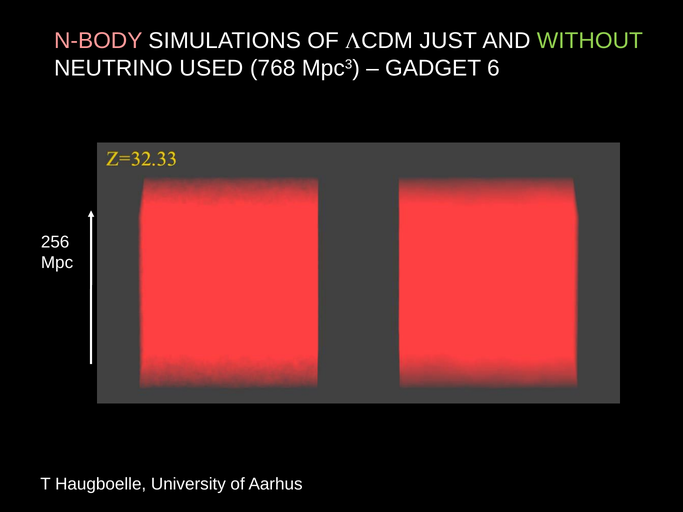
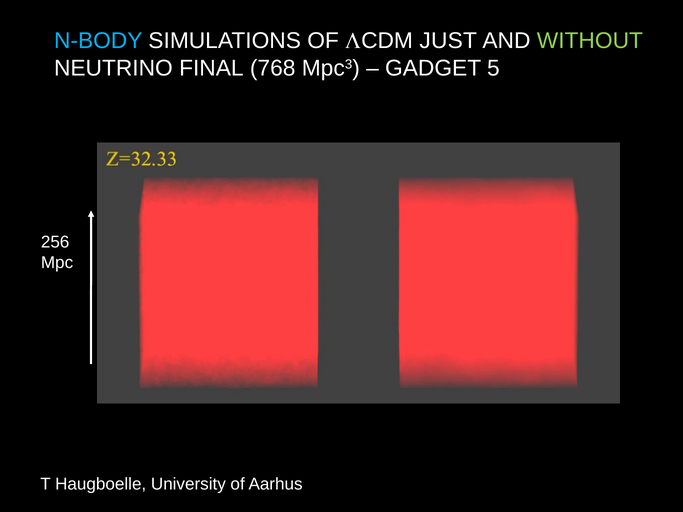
N-BODY colour: pink -> light blue (98, 41)
USED: USED -> FINAL (211, 68)
GADGET 6: 6 -> 5 (493, 68)
